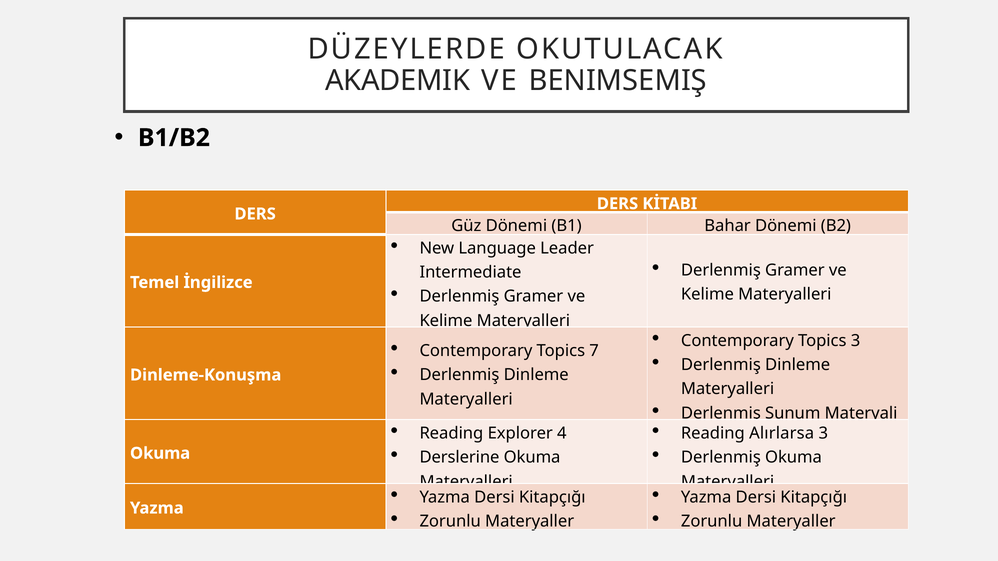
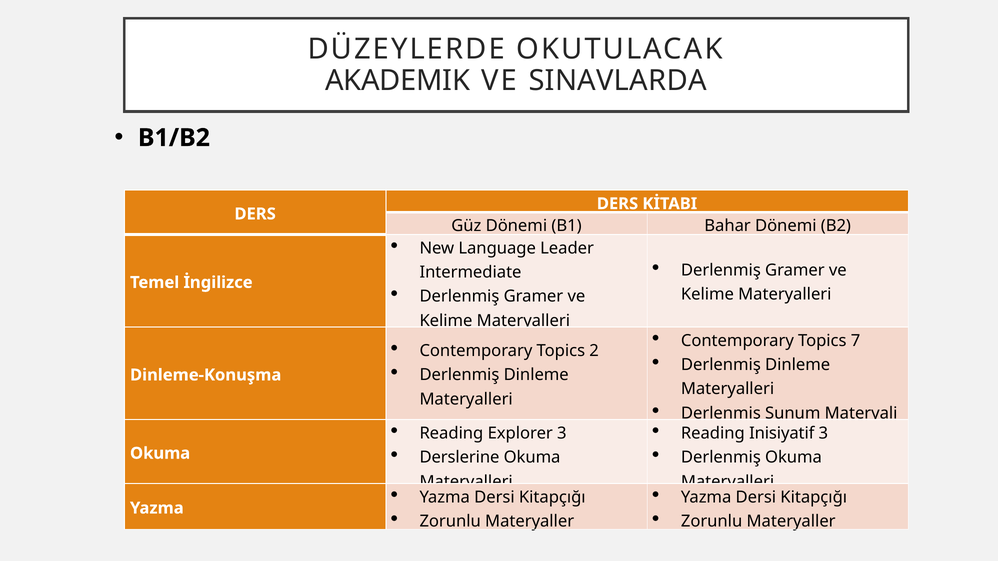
BENIMSEMIŞ: BENIMSEMIŞ -> SINAVLARDA (618, 81)
Topics 3: 3 -> 7 (856, 341)
7: 7 -> 2 (594, 351)
Explorer 4: 4 -> 3 (562, 434)
Alırlarsa: Alırlarsa -> Inisiyatif (782, 434)
